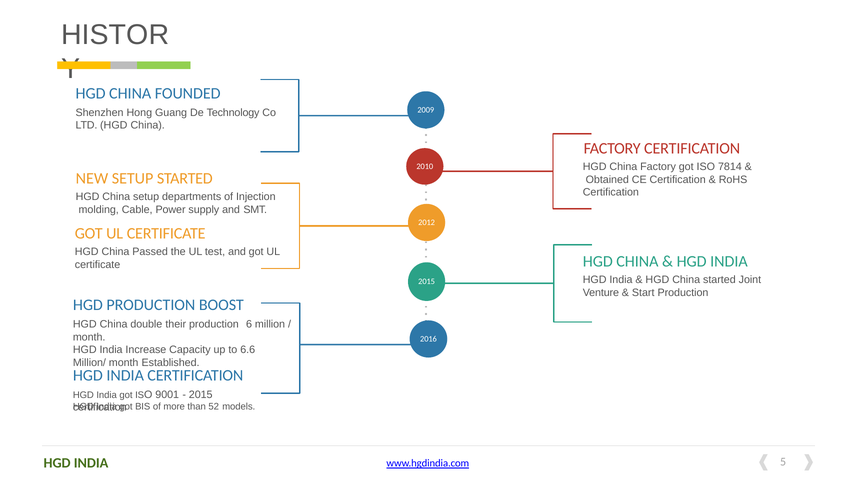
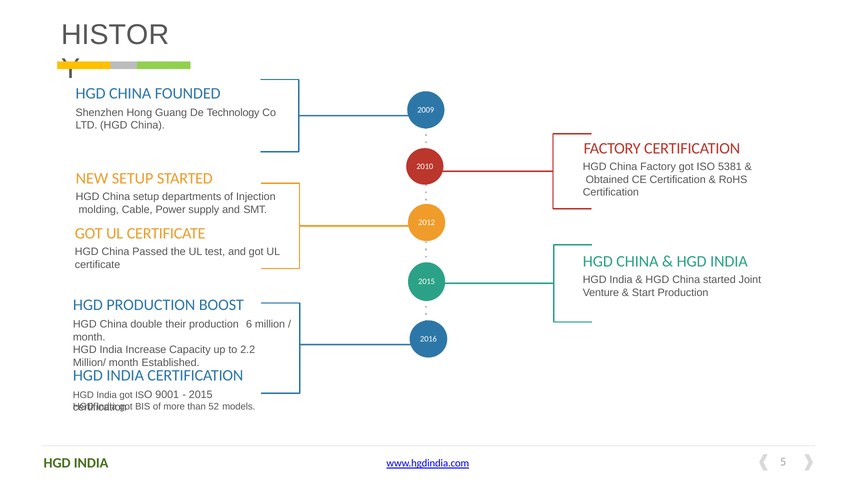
7814: 7814 -> 5381 (730, 167)
6.6: 6.6 -> 2.2 (248, 350)
